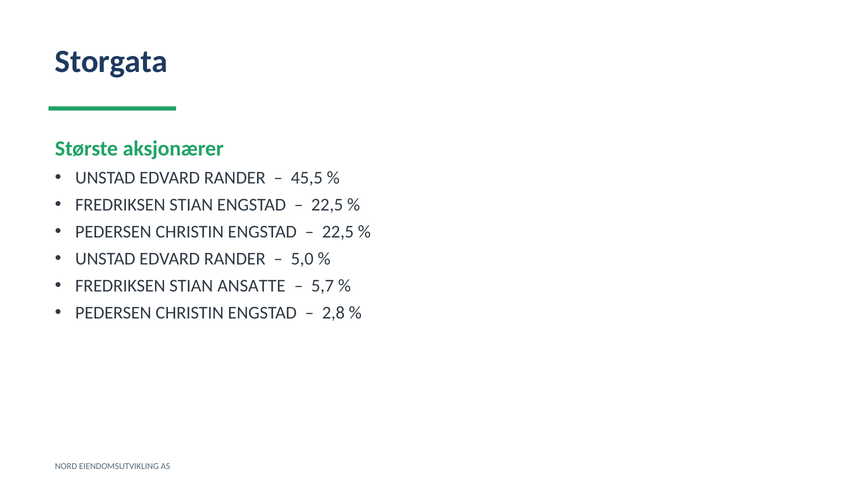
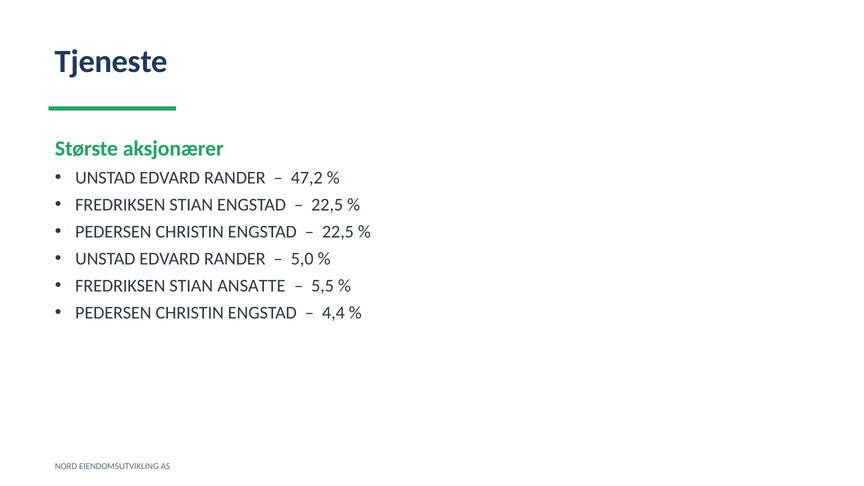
Storgata: Storgata -> Tjeneste (111, 62)
45,5: 45,5 -> 47,2 (307, 178)
5,7: 5,7 -> 5,5 (323, 286)
2,8: 2,8 -> 4,4 (333, 313)
